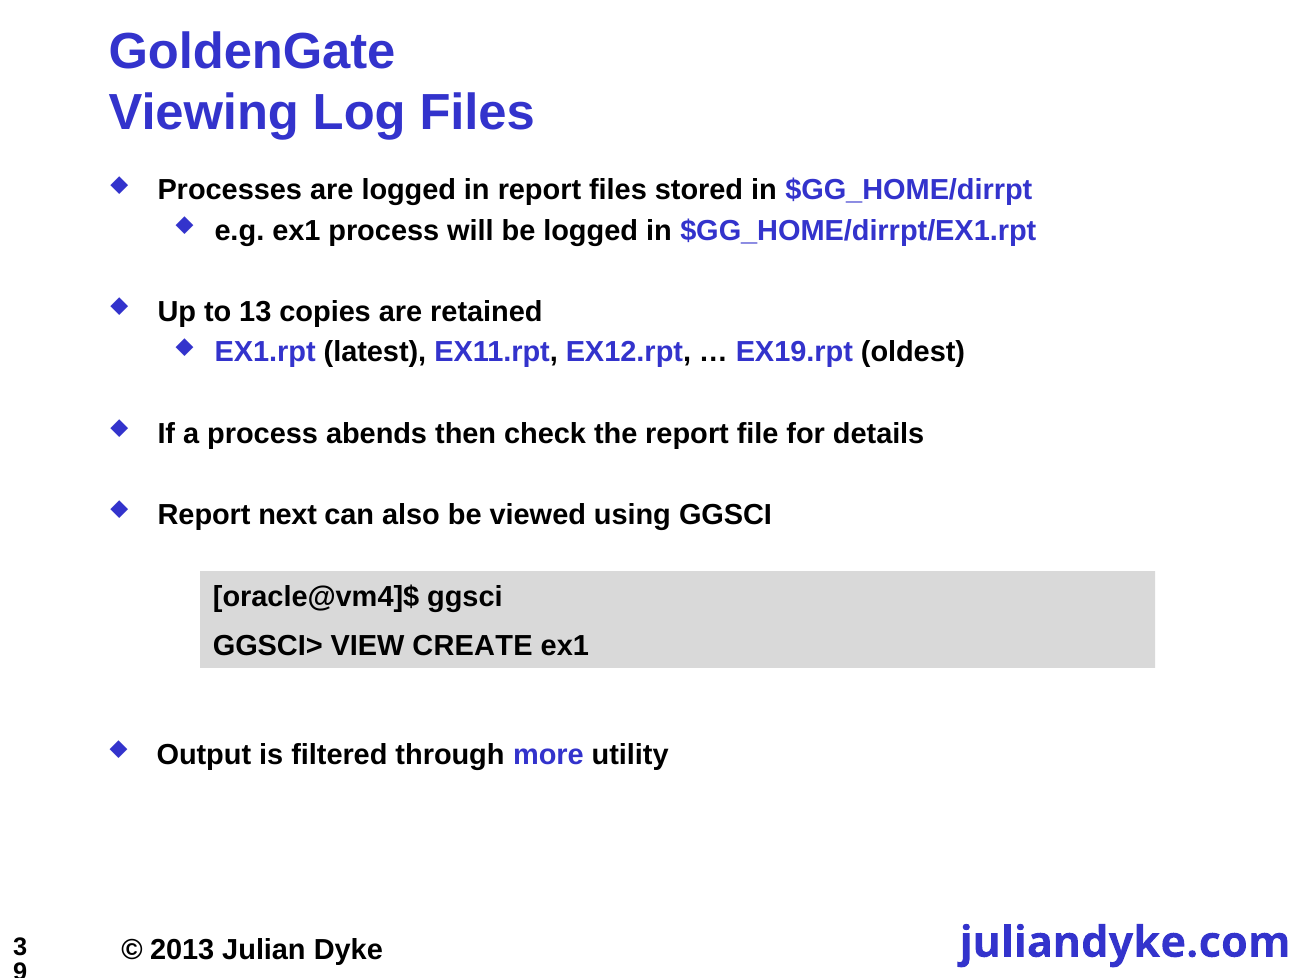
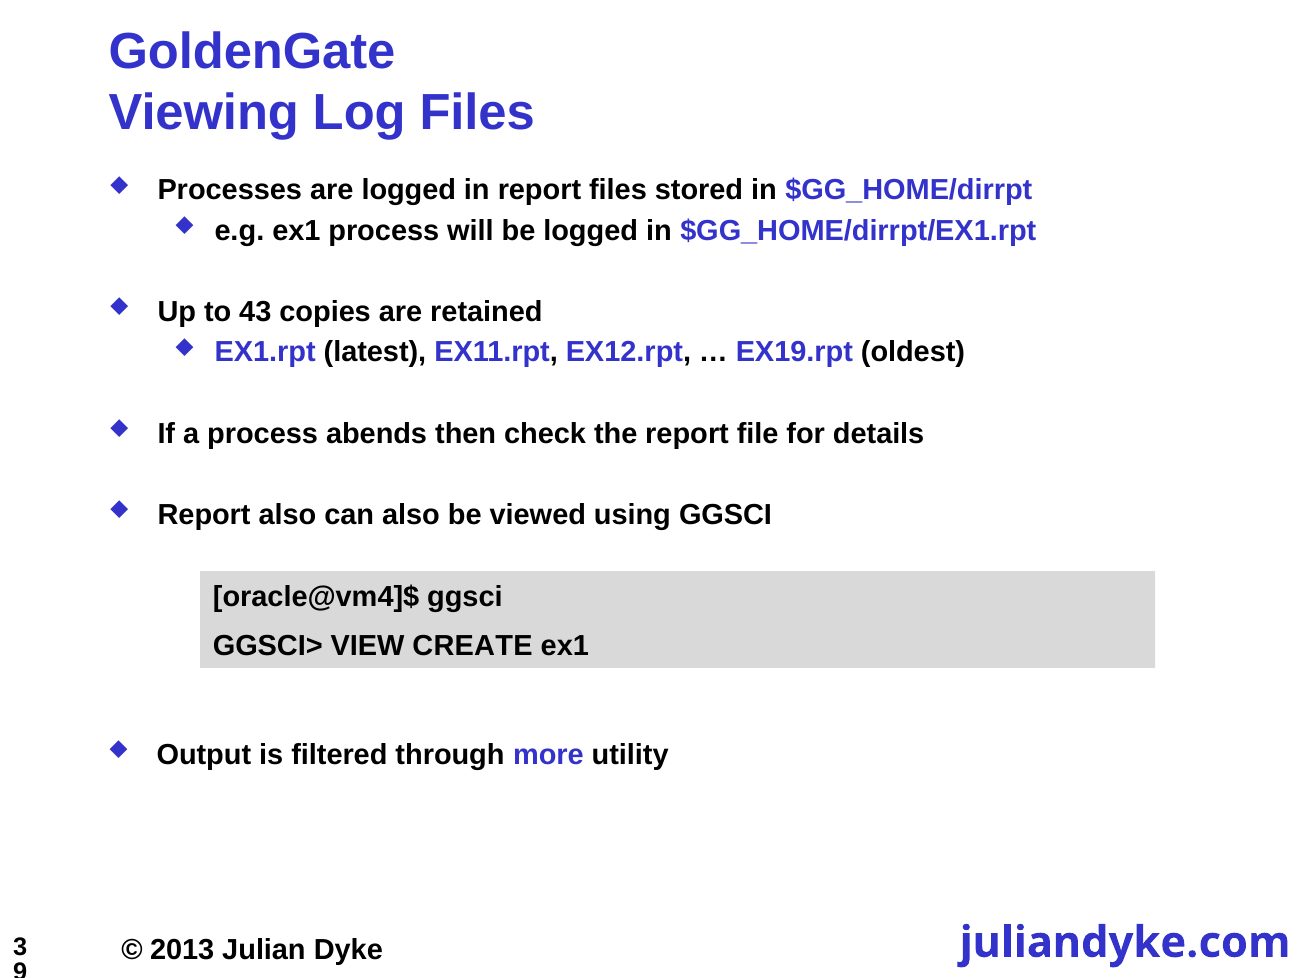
13: 13 -> 43 (255, 312)
Report next: next -> also (287, 515)
